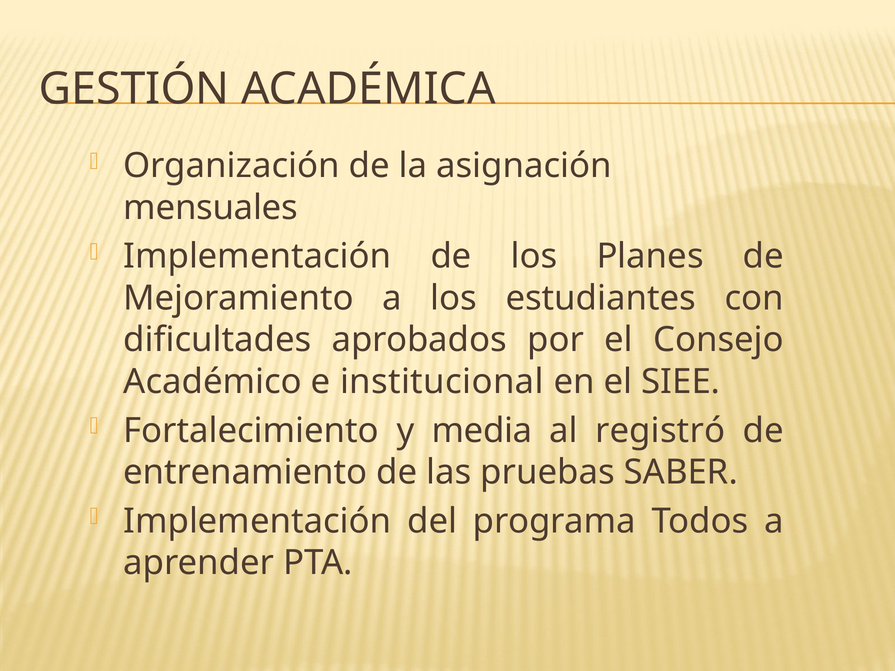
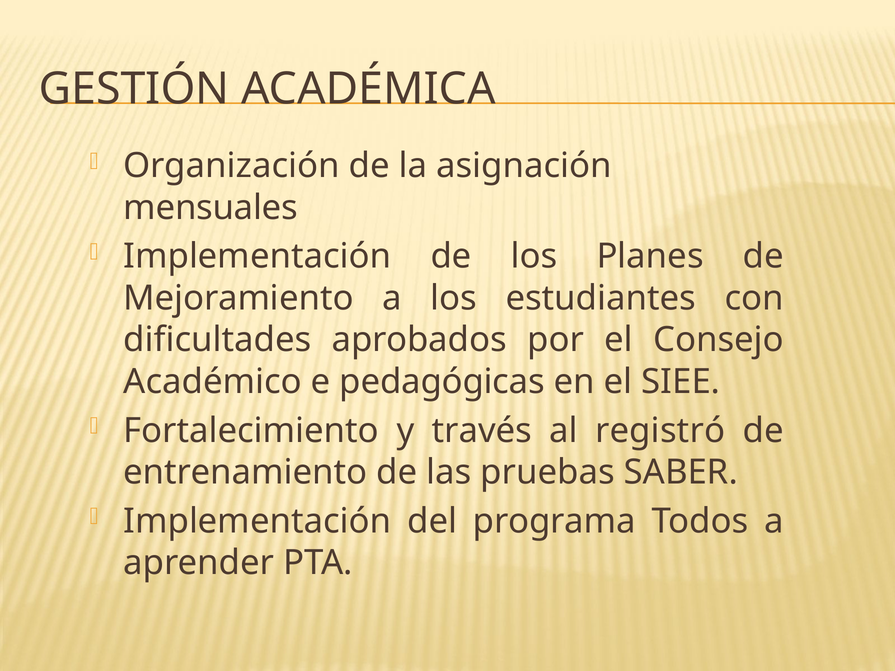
institucional: institucional -> pedagógicas (442, 382)
media: media -> través (482, 431)
